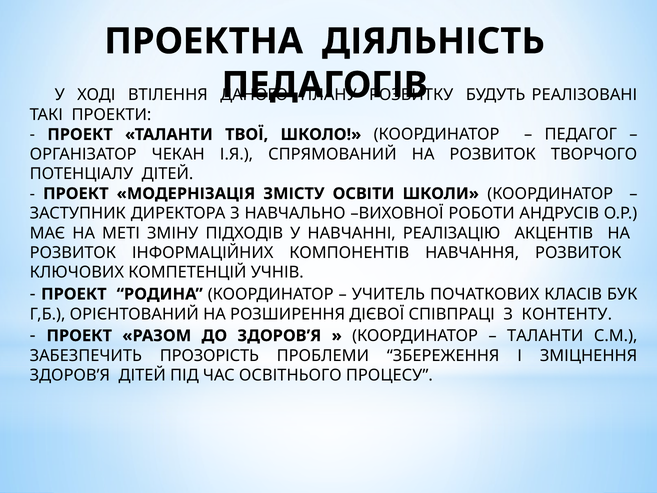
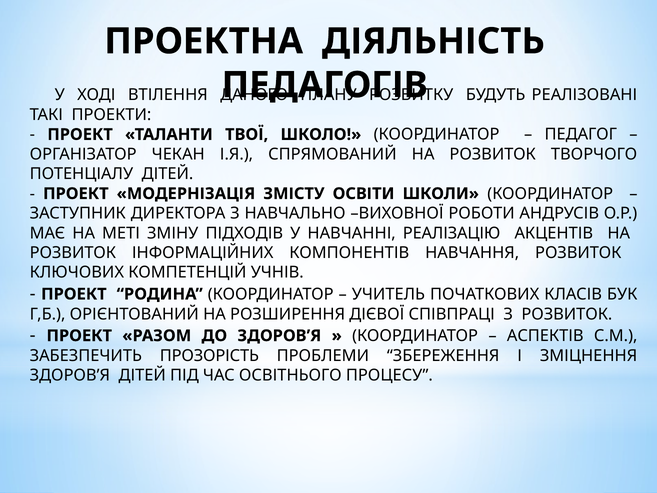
З КОНТЕНТУ: КОНТЕНТУ -> РОЗВИТОК (567, 314)
ТАЛАНТИ: ТАЛАНТИ -> АСПЕКТІВ (545, 336)
